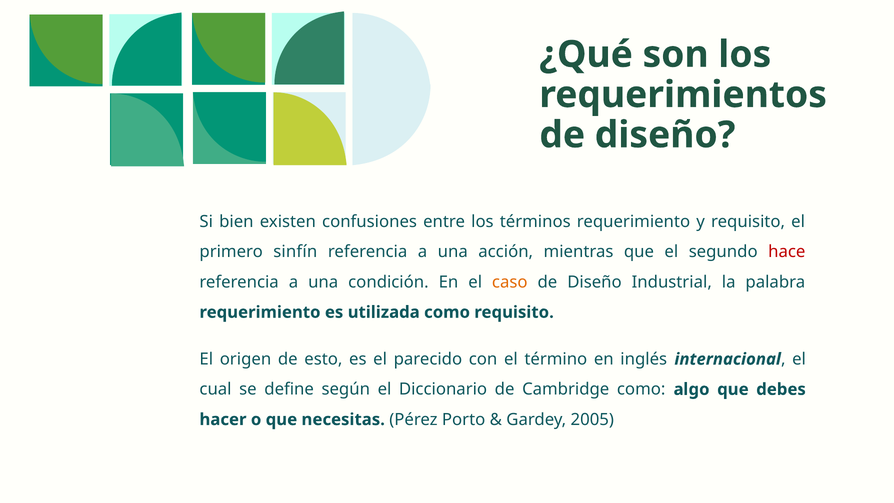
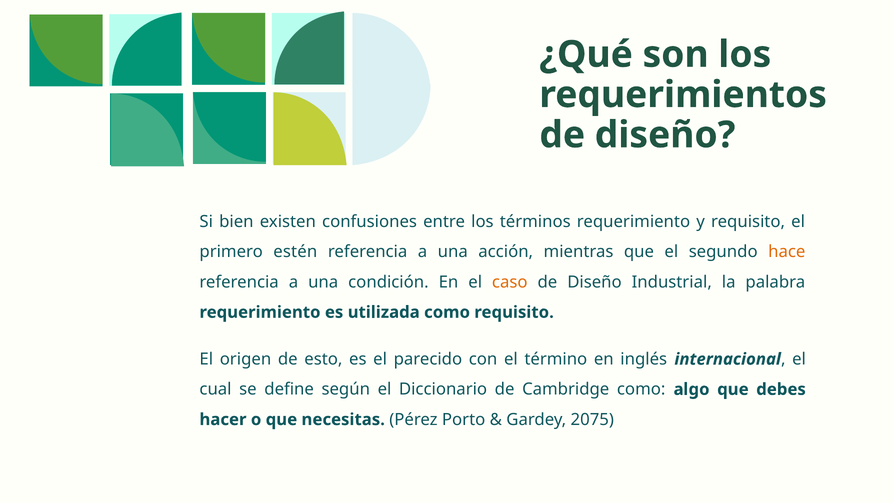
sinfín: sinfín -> estén (295, 252)
hace colour: red -> orange (787, 252)
2005: 2005 -> 2075 (592, 419)
